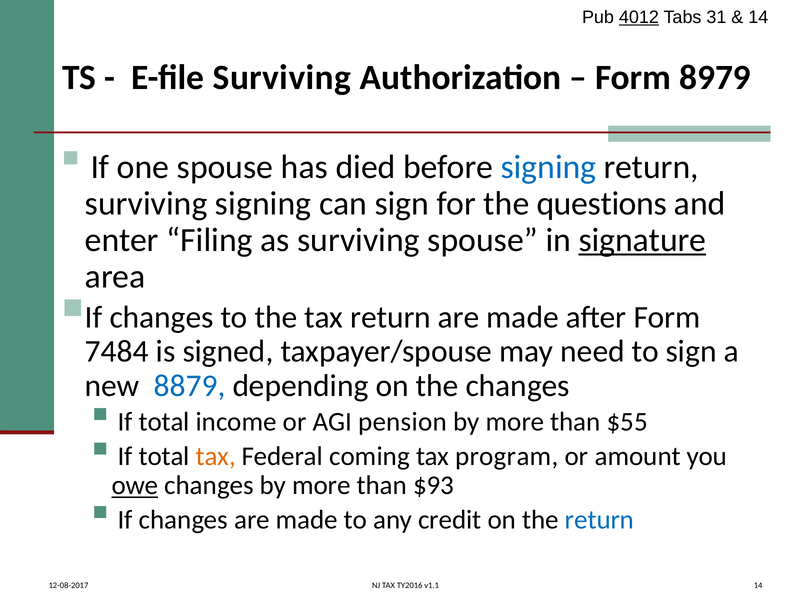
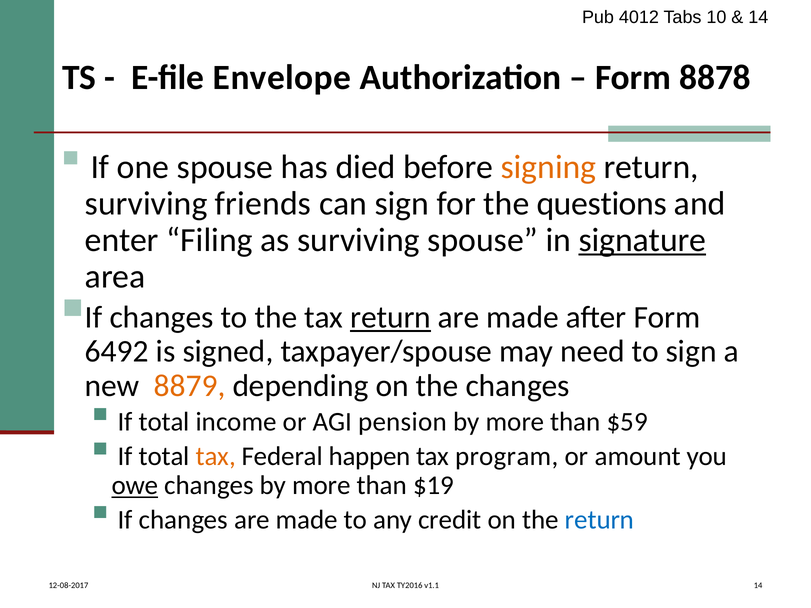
4012 underline: present -> none (639, 17)
31: 31 -> 10 (716, 17)
E-file Surviving: Surviving -> Envelope (282, 78)
8979: 8979 -> 8878 (715, 78)
signing colour: blue -> orange (548, 167)
surviving signing: signing -> friends (263, 204)
return underline: none -> present (391, 318)
7484: 7484 -> 6492 (117, 352)
8879 colour: blue -> orange (190, 386)
$55: $55 -> $59 (627, 422)
coming: coming -> happen (370, 457)
$93: $93 -> $19 (434, 486)
